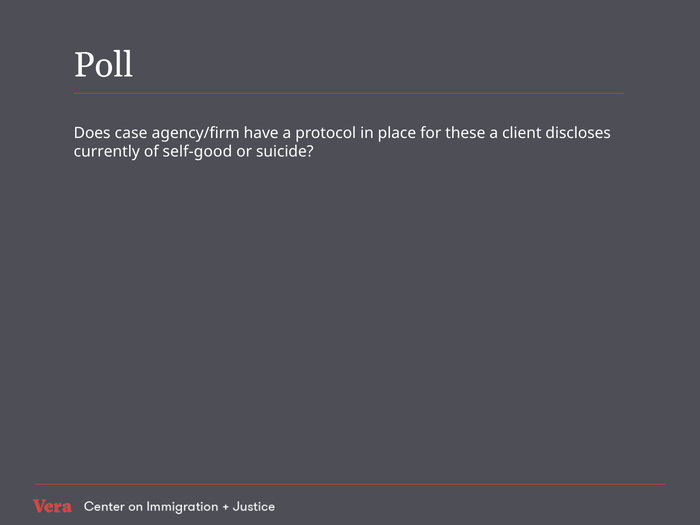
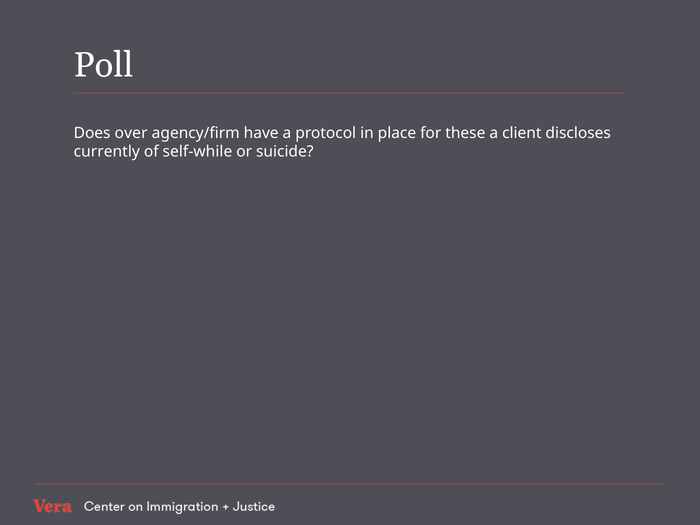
case: case -> over (131, 133)
self-good: self-good -> self-while (197, 152)
